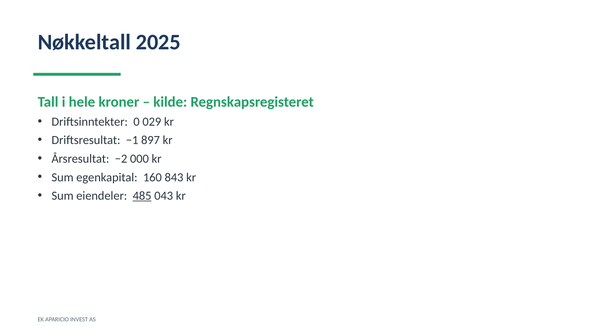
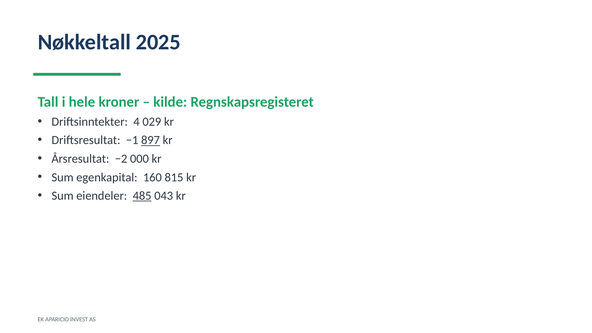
0: 0 -> 4 (137, 122)
897 underline: none -> present (151, 140)
843: 843 -> 815 (174, 177)
